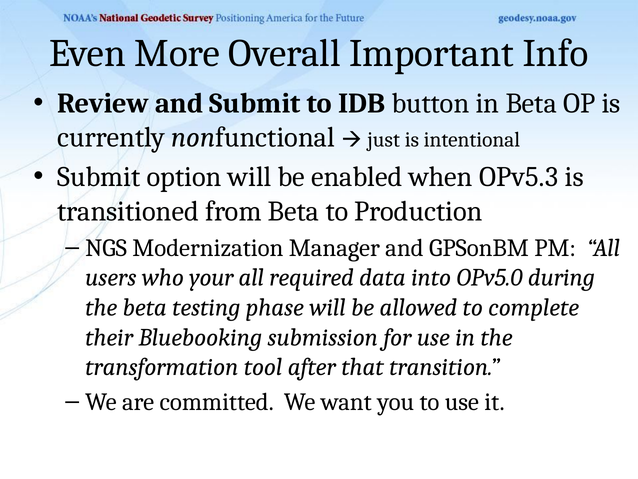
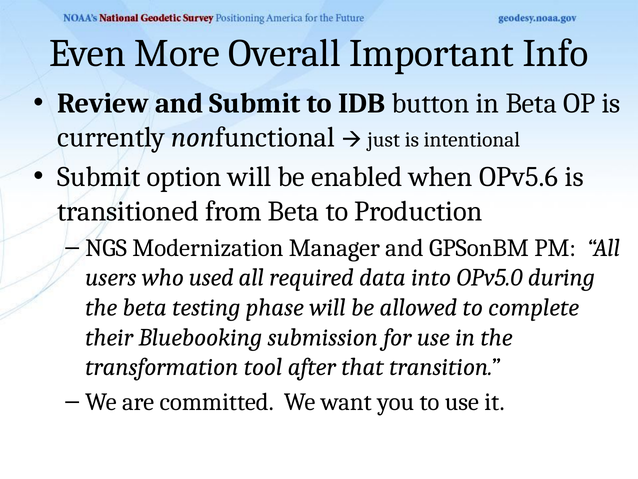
OPv5.3: OPv5.3 -> OPv5.6 (519, 177)
your: your -> used (211, 277)
